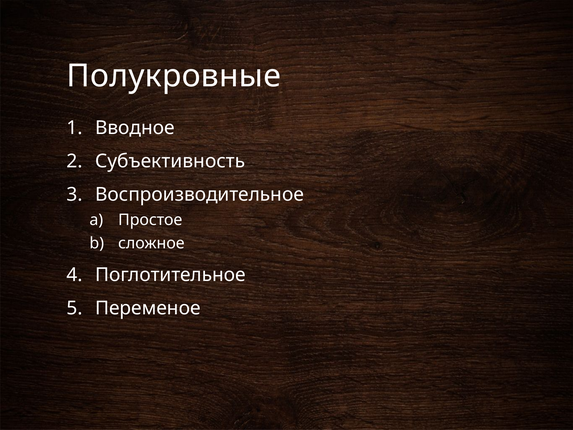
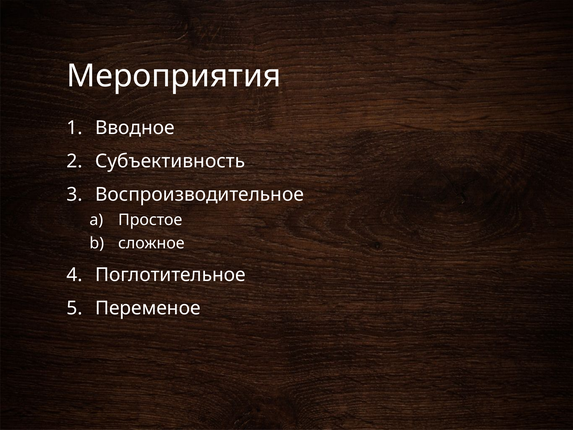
Полукровные: Полукровные -> Мероприятия (174, 76)
